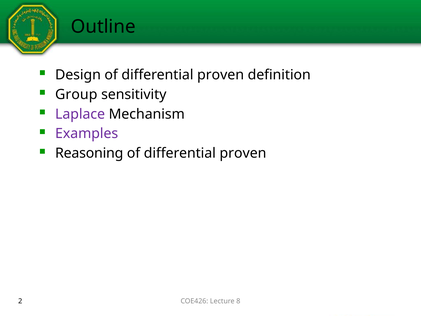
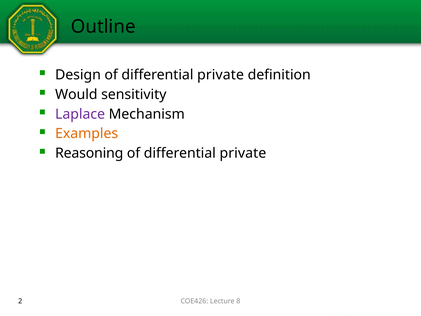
proven: proven -> private (221, 75)
Group: Group -> Would (76, 94)
Examples colour: purple -> orange (87, 134)
proven: proven -> private (243, 153)
